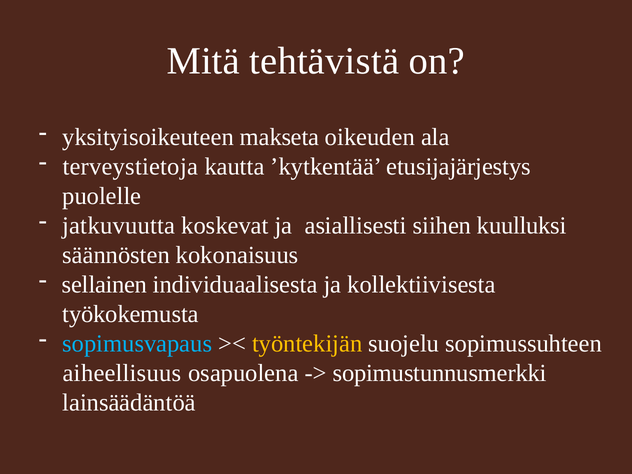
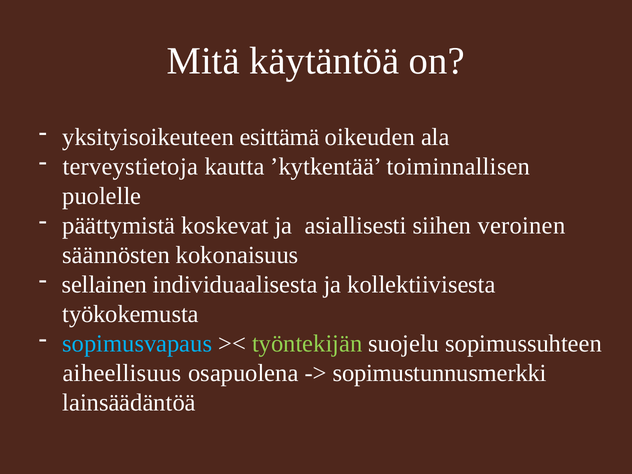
tehtävistä: tehtävistä -> käytäntöä (324, 61)
makseta: makseta -> esittämä (280, 137)
etusijajärjestys: etusijajärjestys -> toiminnallisen (458, 167)
jatkuvuutta: jatkuvuutta -> päättymistä (119, 226)
kuulluksi: kuulluksi -> veroinen (521, 226)
työntekijän colour: yellow -> light green (307, 344)
